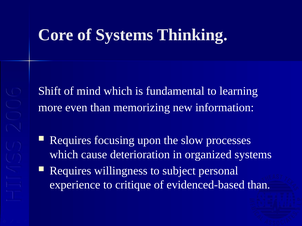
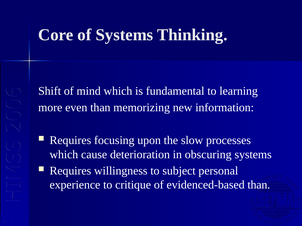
organized: organized -> obscuring (208, 155)
